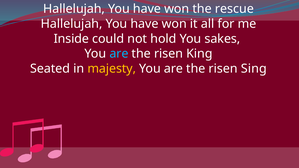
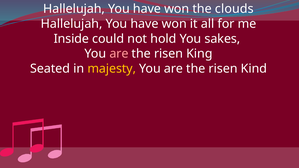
rescue: rescue -> clouds (234, 9)
are colour: light blue -> pink (119, 54)
Sing: Sing -> Kind (254, 69)
